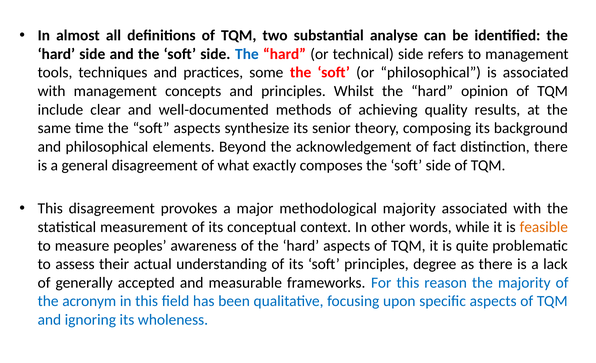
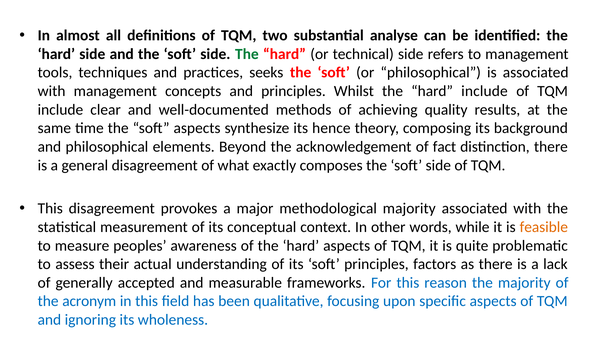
The colour: blue -> green (247, 54)
some: some -> seeks (266, 72)
hard opinion: opinion -> include (484, 91)
senior: senior -> hence (331, 128)
degree: degree -> factors (435, 264)
